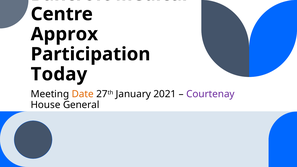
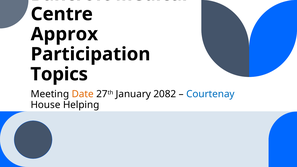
Today: Today -> Topics (59, 74)
2021: 2021 -> 2082 (165, 94)
Courtenay colour: purple -> blue (210, 94)
General: General -> Helping (81, 105)
